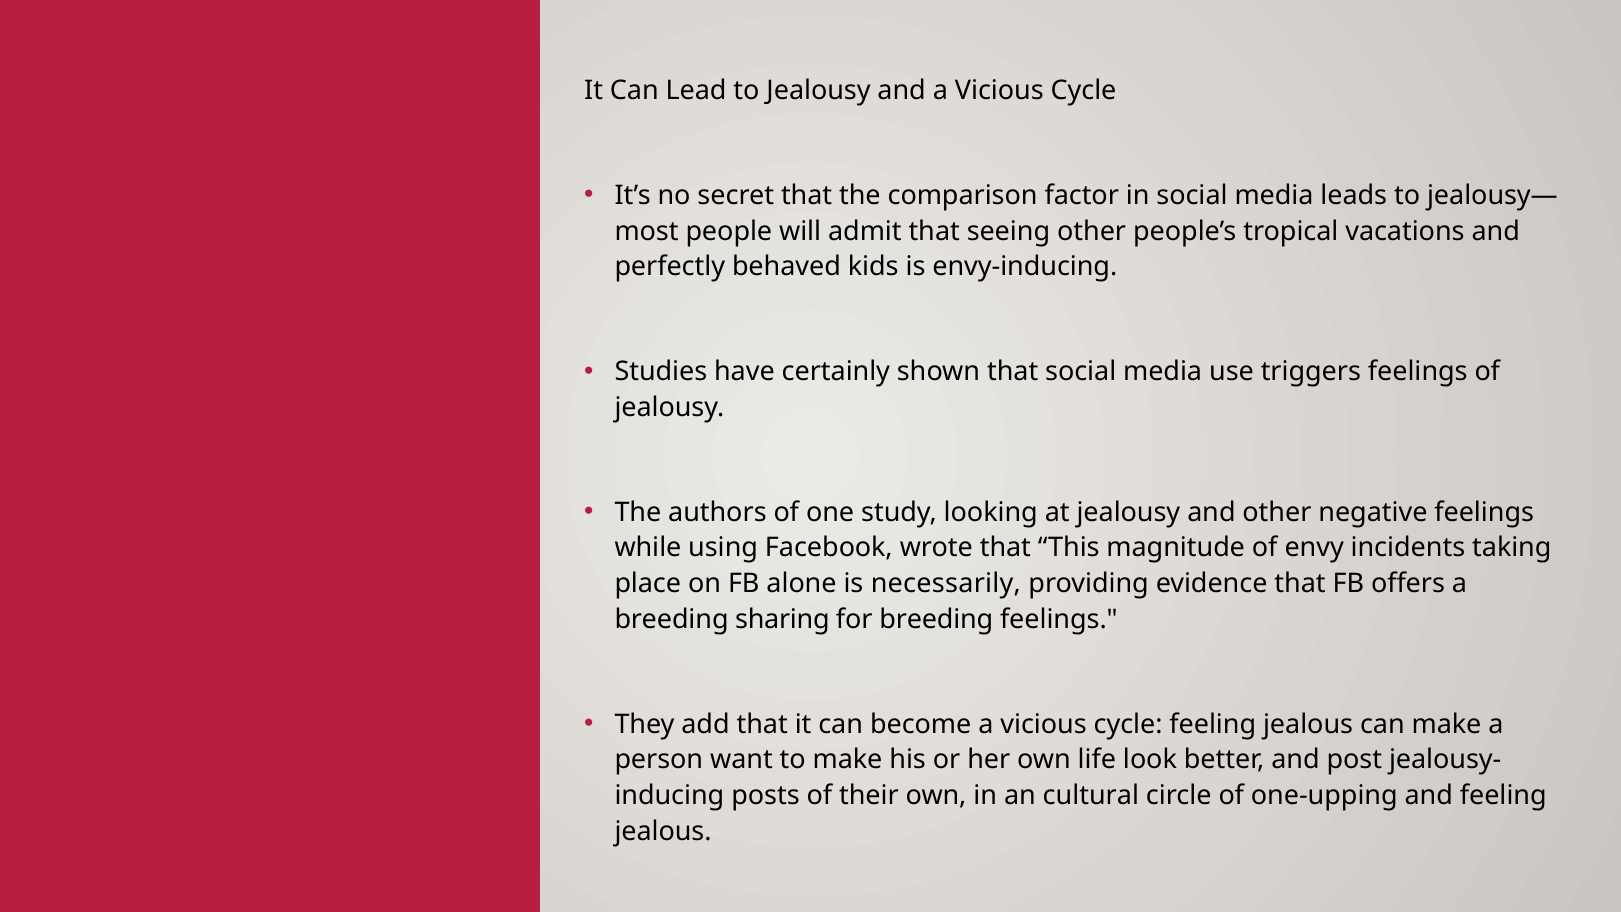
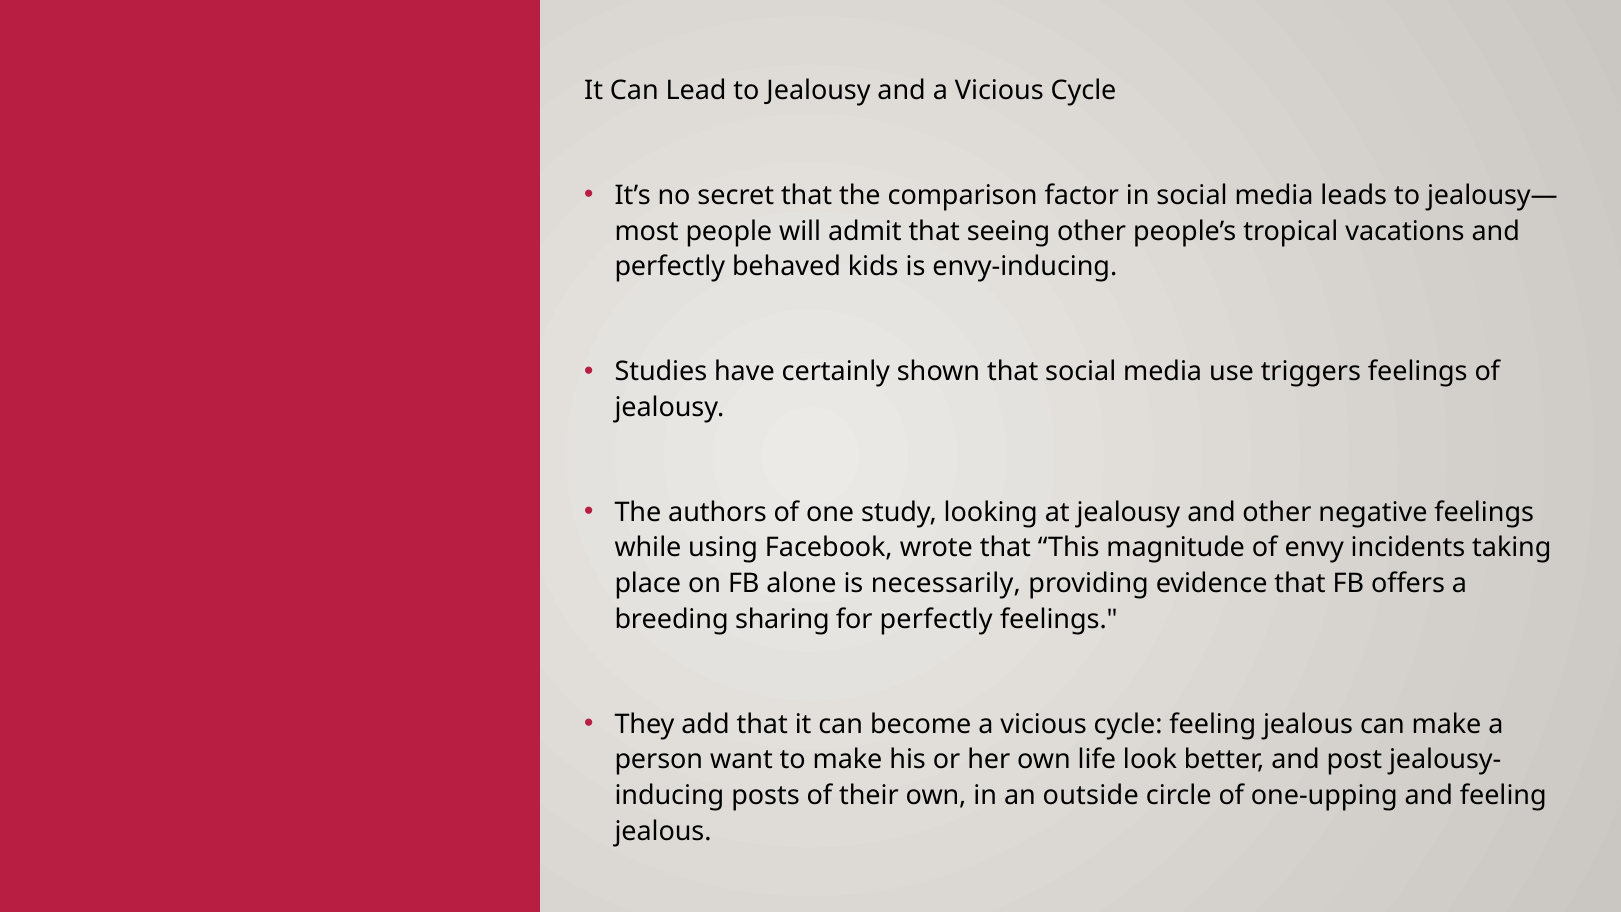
for breeding: breeding -> perfectly (936, 619)
cultural: cultural -> outside (1091, 795)
